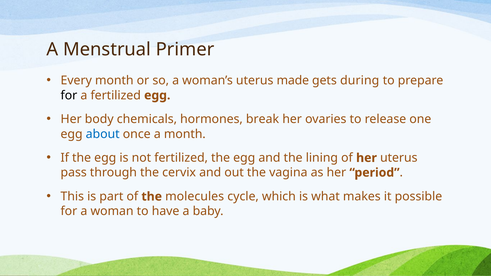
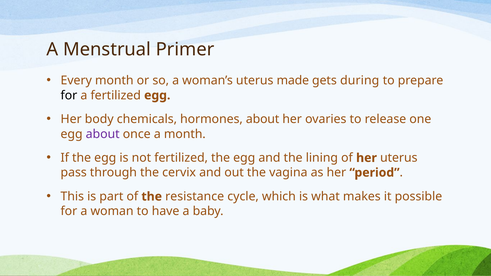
hormones break: break -> about (263, 119)
about colour: blue -> purple (103, 134)
molecules: molecules -> resistance (195, 197)
